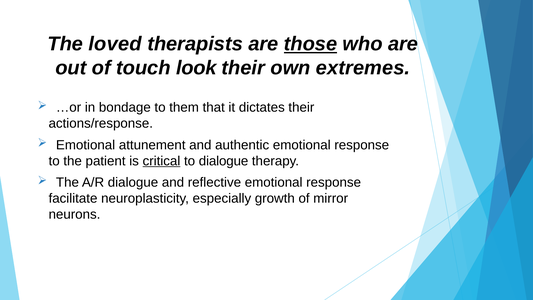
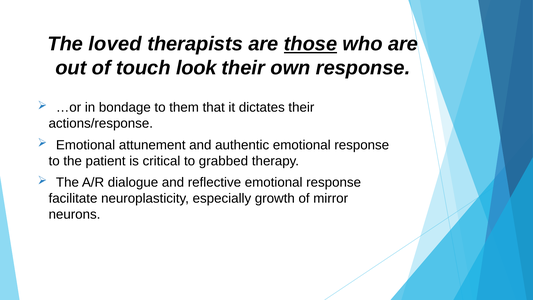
own extremes: extremes -> response (363, 68)
critical underline: present -> none (161, 161)
to dialogue: dialogue -> grabbed (223, 161)
